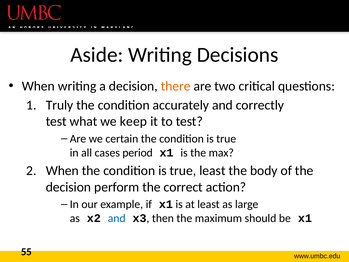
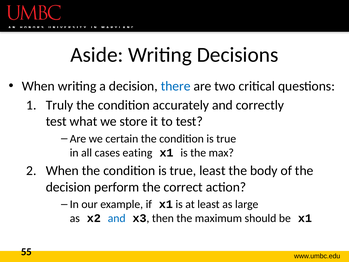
there colour: orange -> blue (176, 86)
keep: keep -> store (134, 121)
period: period -> eating (137, 153)
